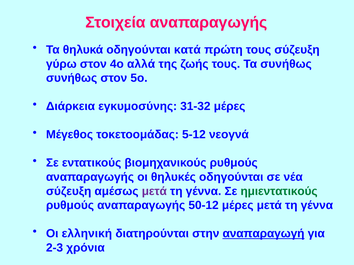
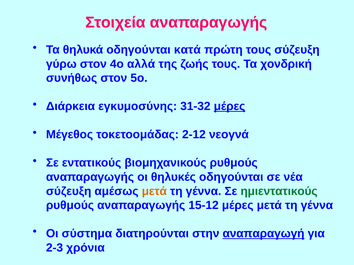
Τα συνήθως: συνήθως -> χονδρική (286, 64)
μέρες underline: none -> present (230, 107)
5-12: 5-12 -> 2-12 (194, 135)
μετά colour: purple -> orange (154, 191)
50-12: 50-12 -> 15-12 (204, 206)
ελληνική: ελληνική -> σύστημα (87, 234)
